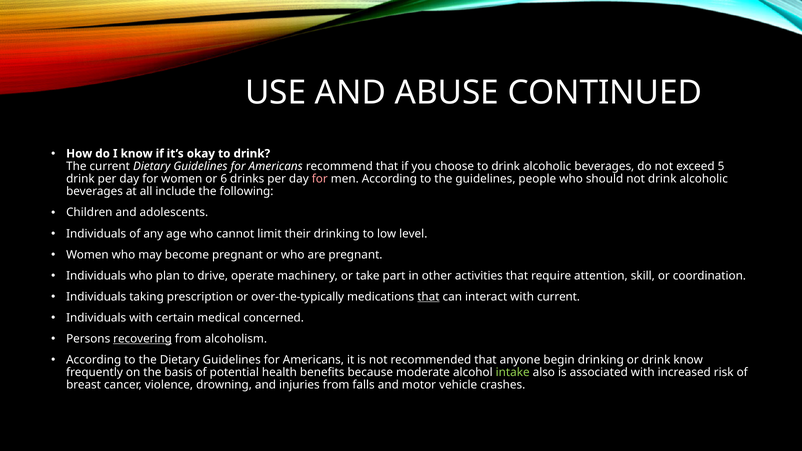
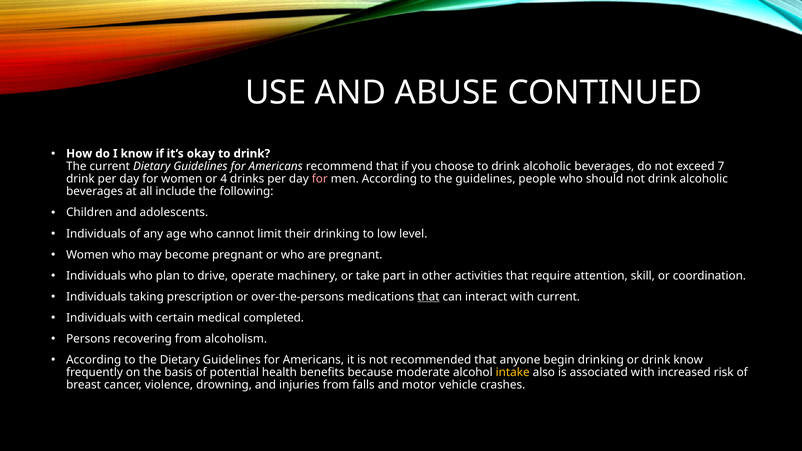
5: 5 -> 7 (721, 166)
6: 6 -> 4 (224, 179)
over-the-typically: over-the-typically -> over-the-persons (298, 297)
concerned: concerned -> completed (274, 318)
recovering underline: present -> none (143, 339)
intake colour: light green -> yellow (513, 373)
